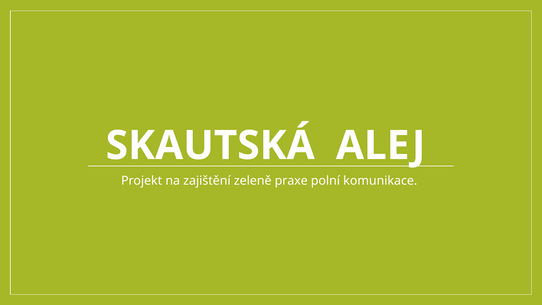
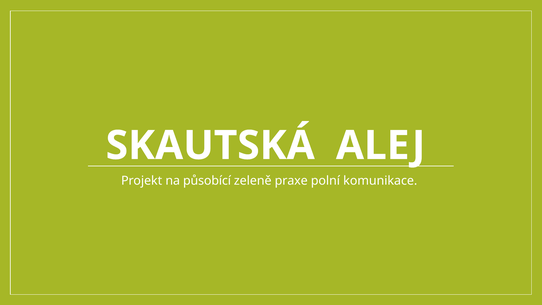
zajištění: zajištění -> působící (207, 181)
